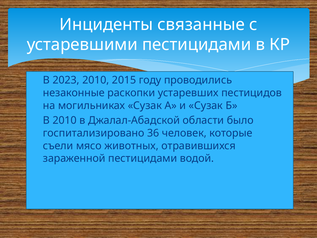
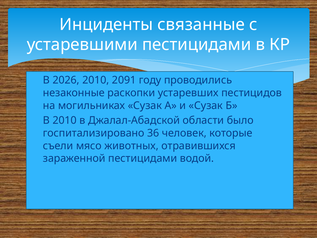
2023: 2023 -> 2026 (66, 80)
2015: 2015 -> 2091 (124, 80)
